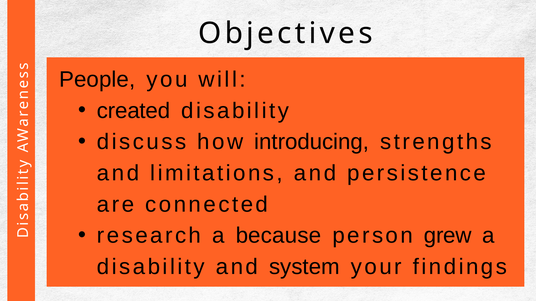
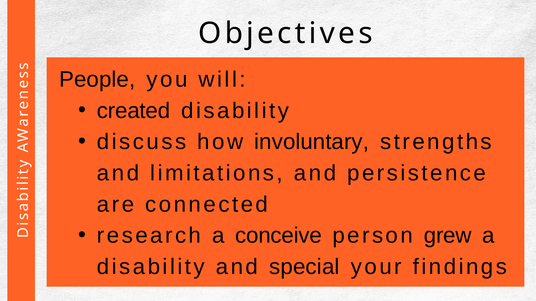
introducing: introducing -> involuntary (312, 142)
because: because -> conceive (279, 236)
system: system -> special (304, 267)
